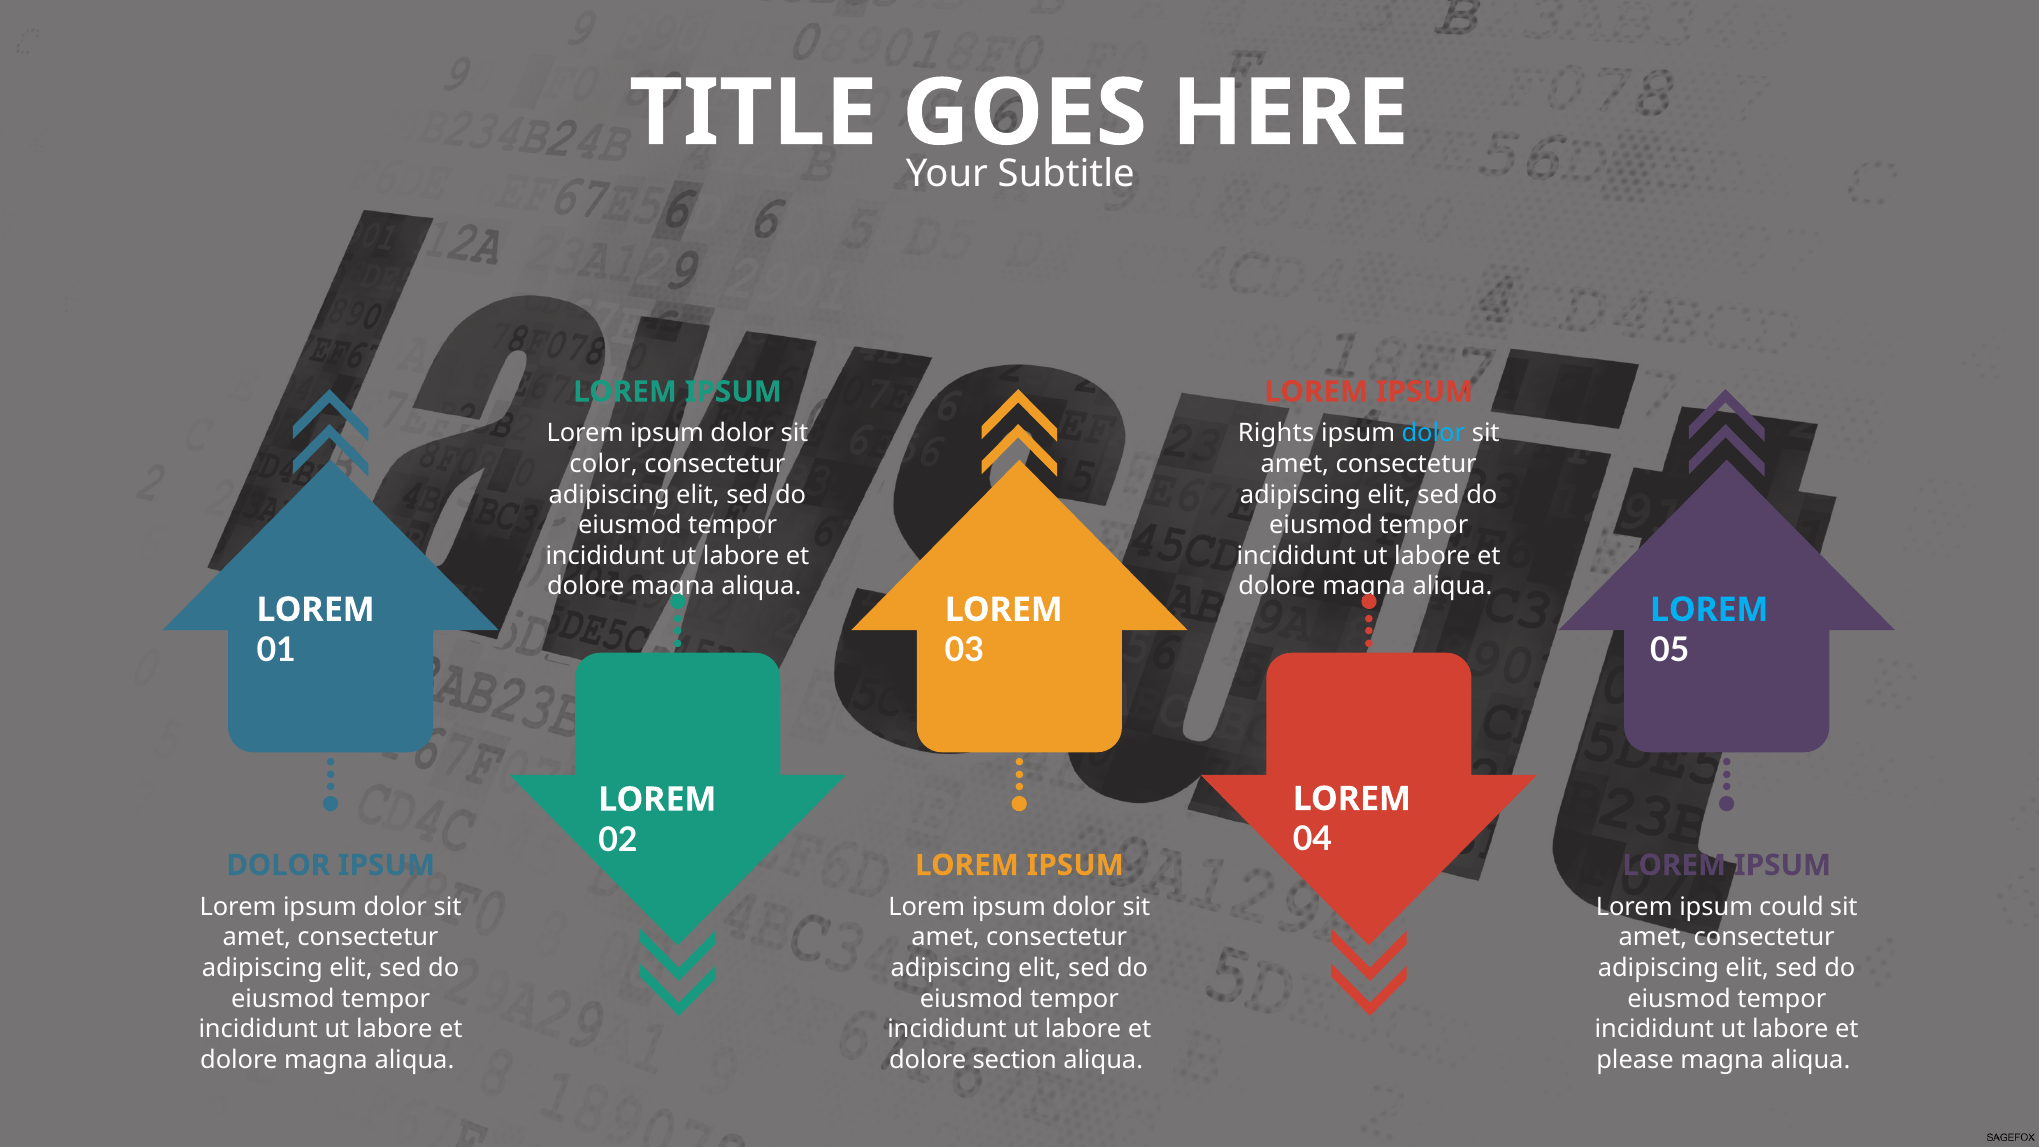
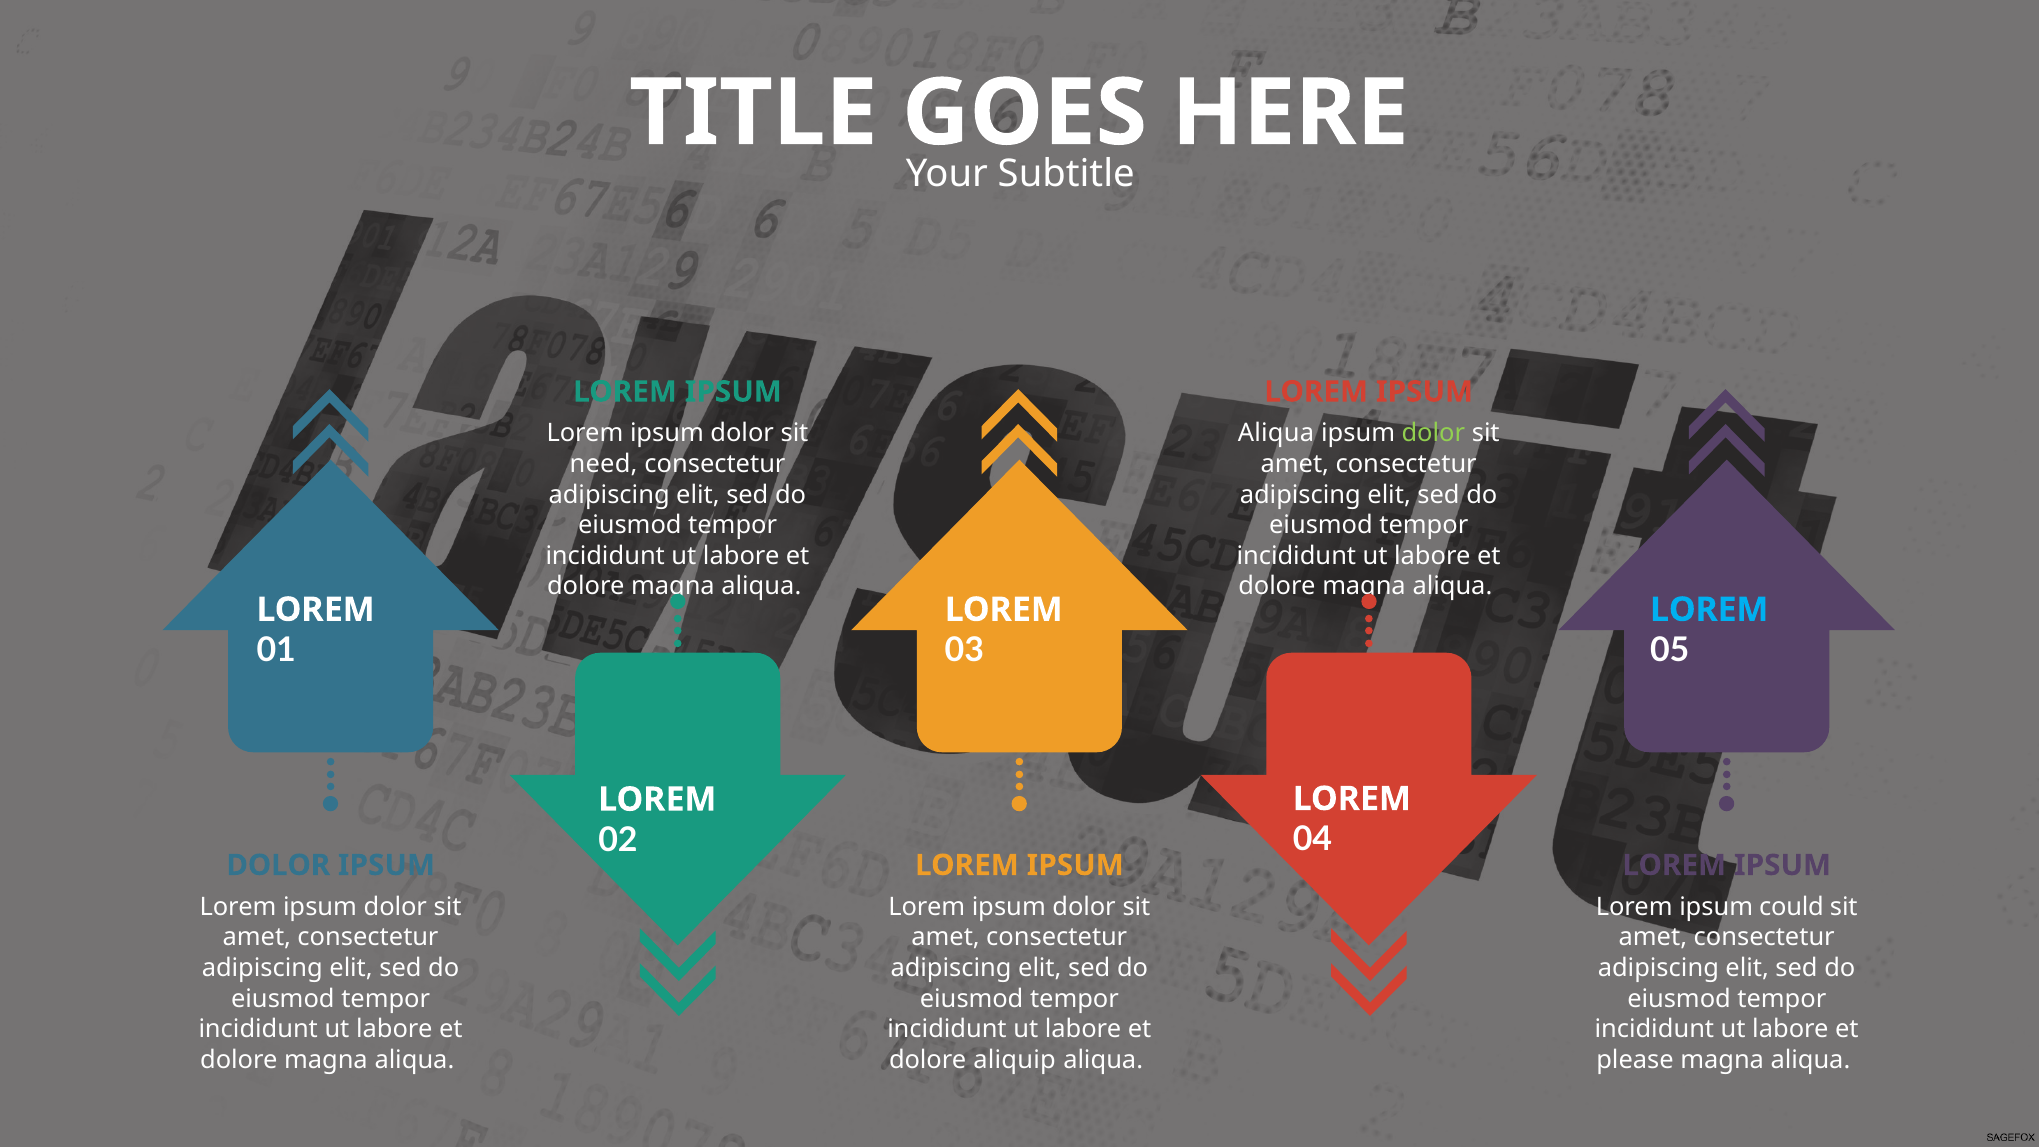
Rights: Rights -> Aliqua (1276, 433)
dolor colour: light blue -> light green (1433, 433)
color: color -> need (604, 464)
section: section -> aliquip (1015, 1060)
